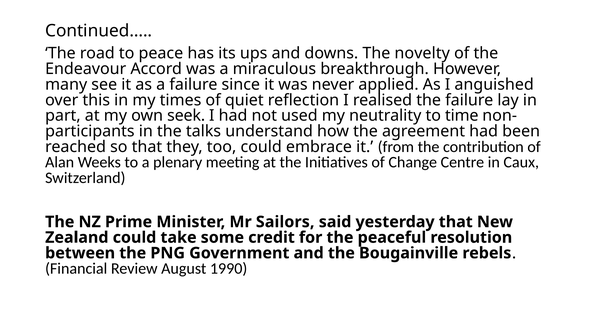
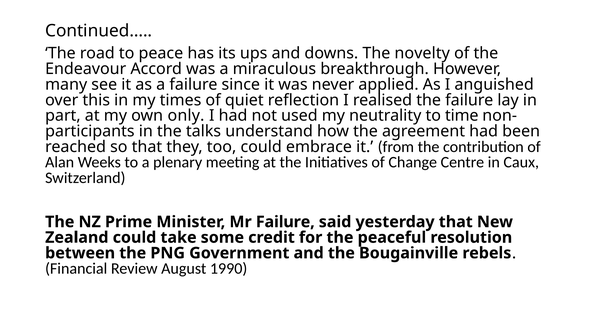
seek: seek -> only (186, 116)
Mr Sailors: Sailors -> Failure (285, 222)
